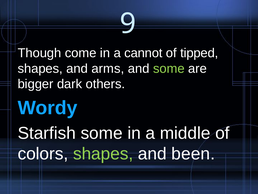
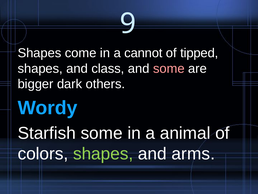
Though: Though -> Shapes (39, 53)
arms: arms -> class (108, 68)
some colour: light green -> pink (169, 68)
middle: middle -> animal (185, 133)
been: been -> arms (193, 153)
